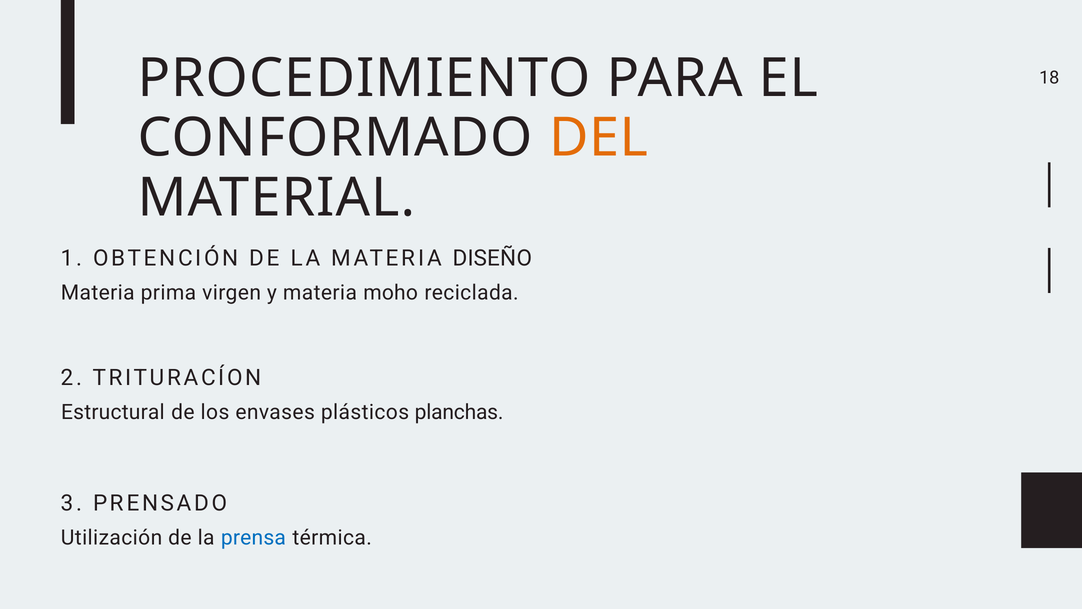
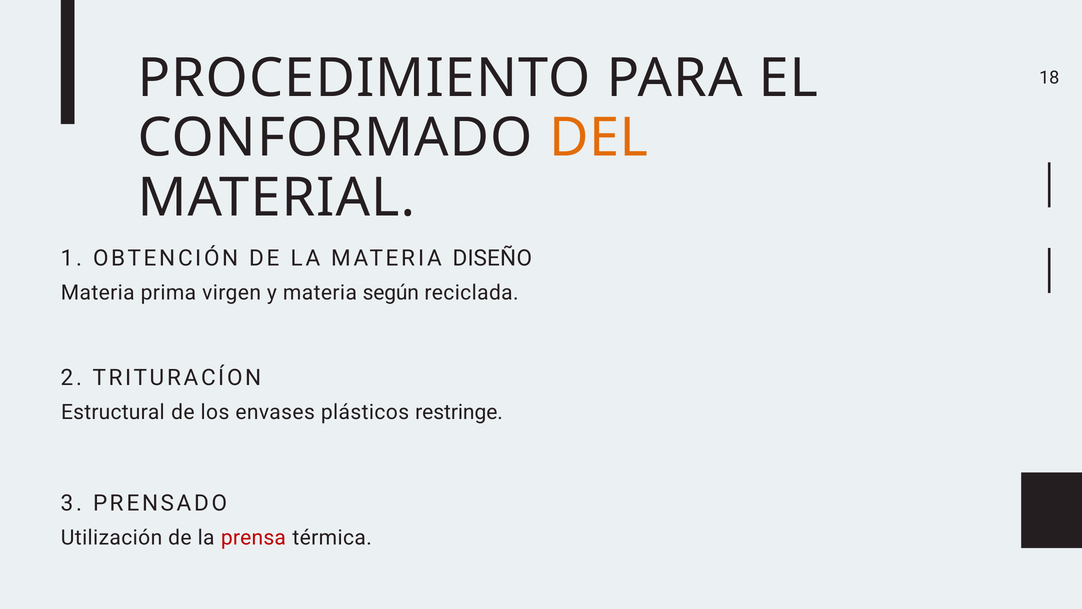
moho: moho -> según (391, 293)
planchas: planchas -> restringe (459, 412)
prensa colour: blue -> red (253, 538)
